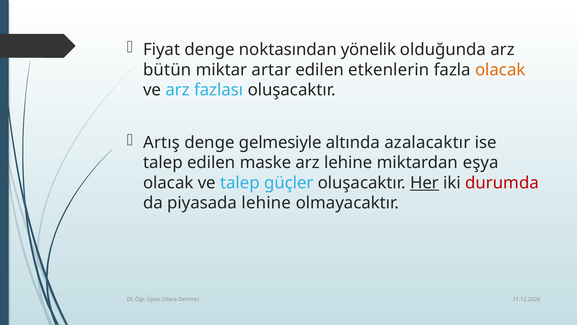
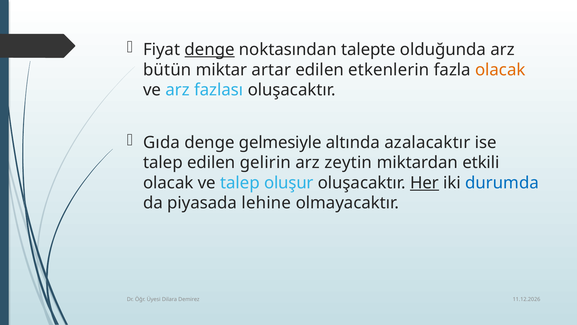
denge underline: none -> present (210, 50)
yönelik: yönelik -> talepte (368, 50)
Artış: Artış -> Gıda (162, 142)
maske: maske -> gelirin (265, 162)
arz lehine: lehine -> zeytin (348, 162)
eşya: eşya -> etkili (481, 162)
güçler: güçler -> oluşur (289, 183)
durumda colour: red -> blue (502, 183)
